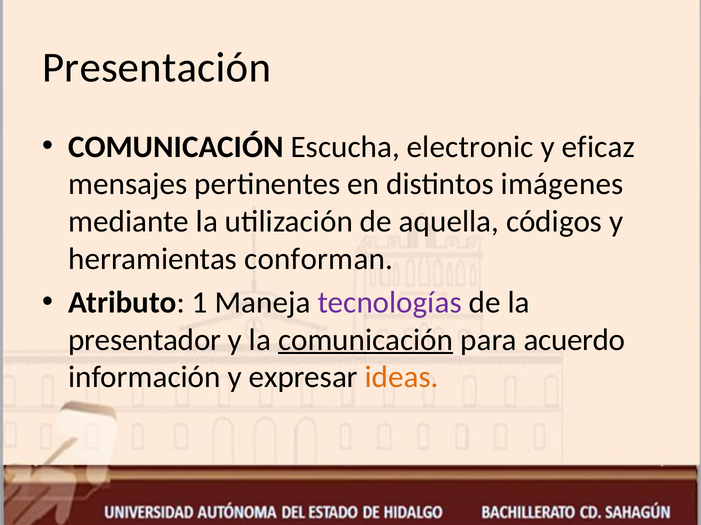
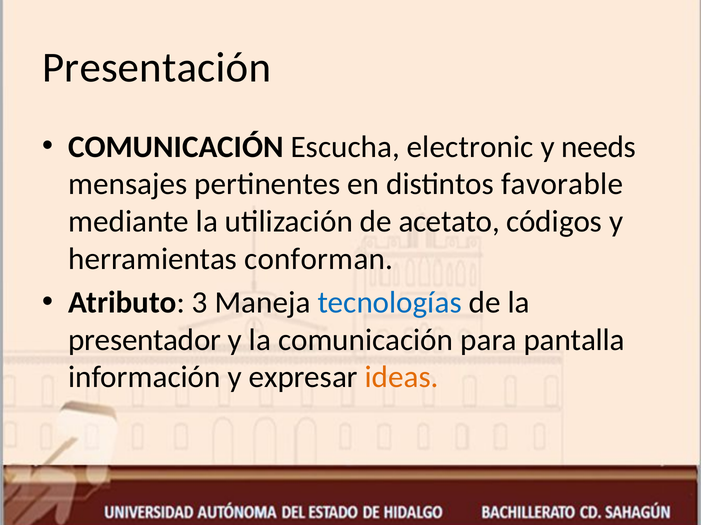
eficaz: eficaz -> needs (599, 147)
imágenes: imágenes -> favorable (562, 184)
aquella: aquella -> acetato (449, 222)
1: 1 -> 3 (200, 303)
tecnologías colour: purple -> blue (390, 303)
comunicación underline: present -> none (366, 340)
acuerdo: acuerdo -> pantalla (574, 340)
